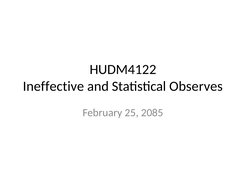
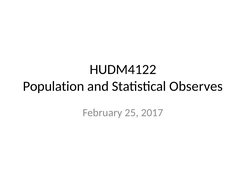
Ineffective: Ineffective -> Population (54, 86)
2085: 2085 -> 2017 (152, 113)
